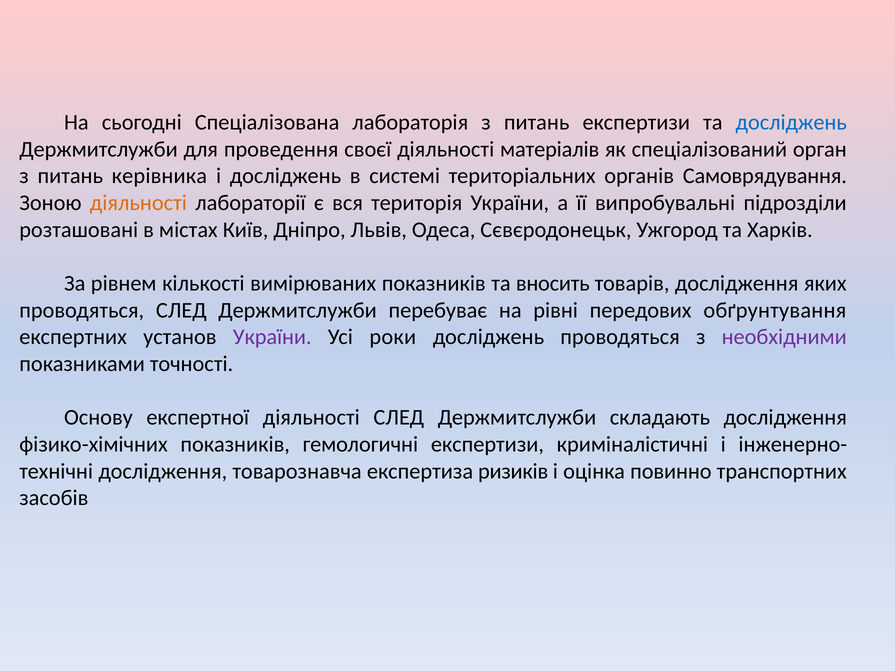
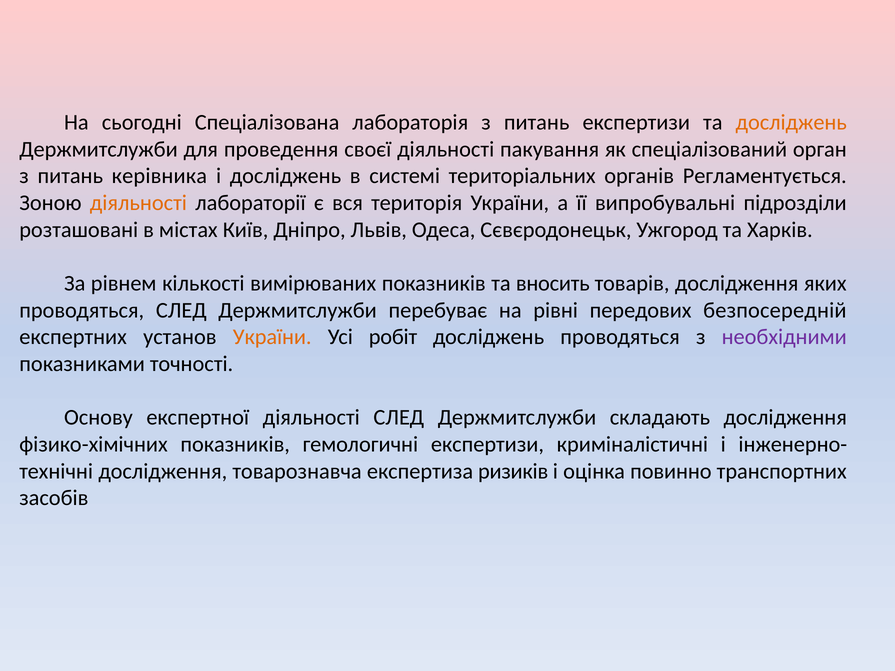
досліджень colour: blue -> orange (791, 122)
матеріалів: матеріалів -> пакування (550, 149)
Самоврядування: Самоврядування -> Регламентується (765, 176)
обґрунтування: обґрунтування -> безпосередній (775, 310)
України colour: purple -> orange (272, 337)
роки: роки -> робіт (393, 337)
